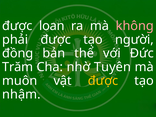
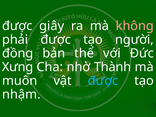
loan: loan -> giây (52, 26)
Trăm: Trăm -> Xưng (18, 67)
Tuyên: Tuyên -> Thành (113, 67)
được colour: yellow -> light blue (103, 81)
